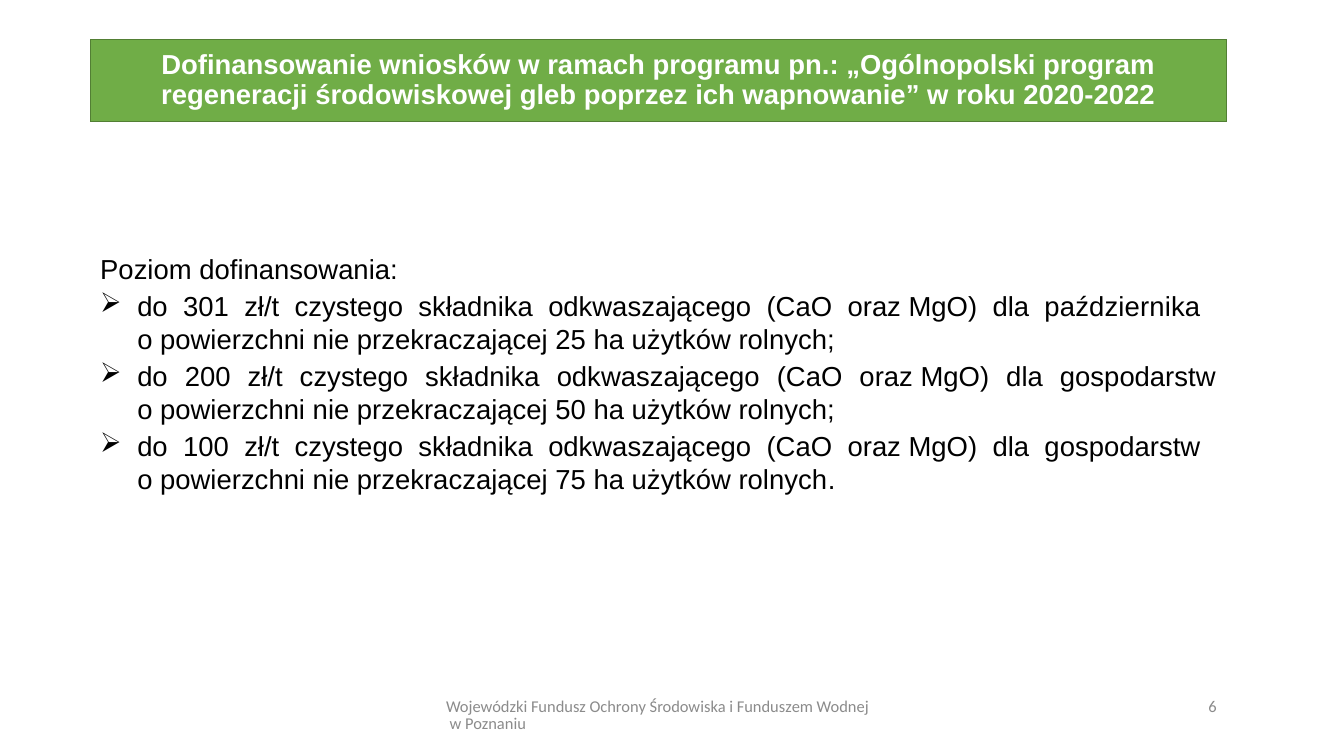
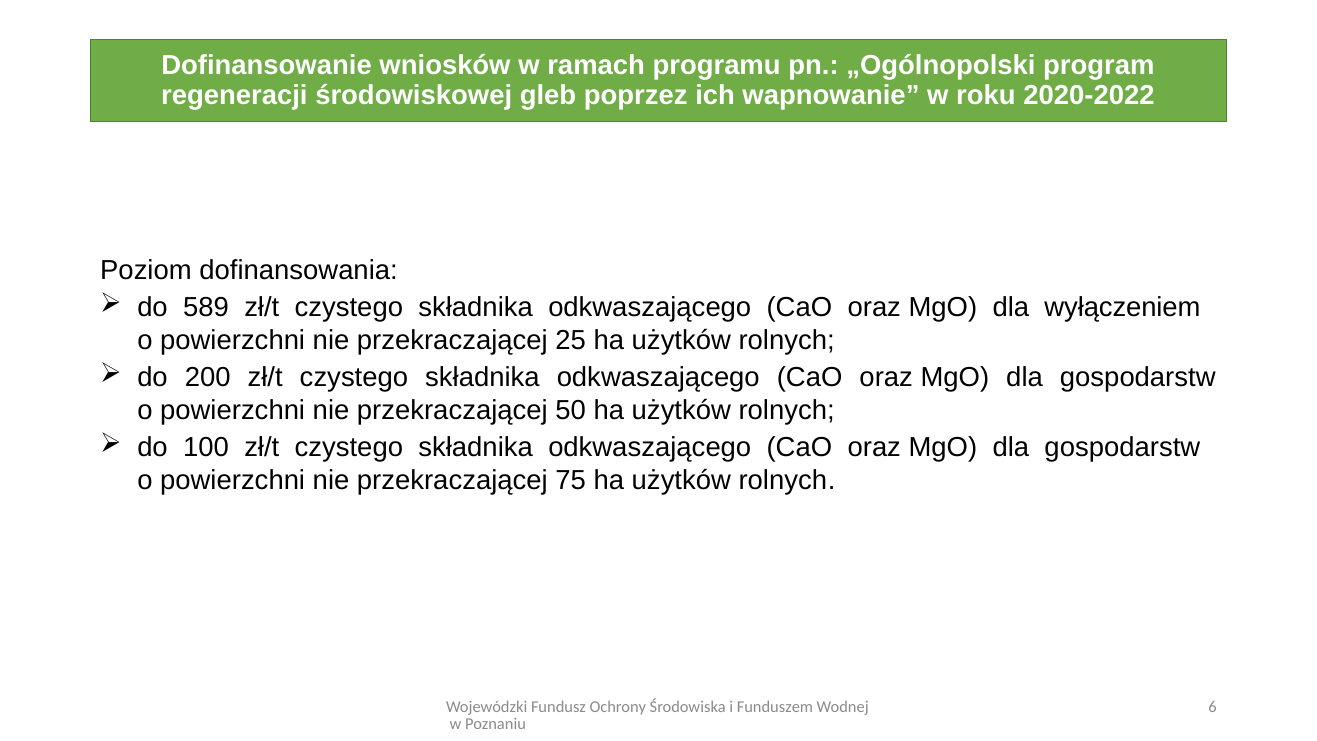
301: 301 -> 589 (206, 308)
października: października -> wyłączeniem (1122, 308)
